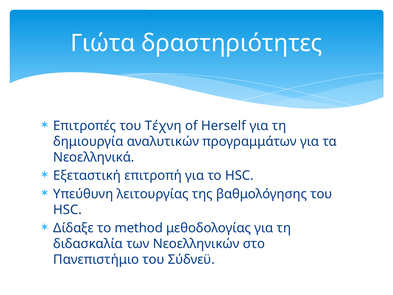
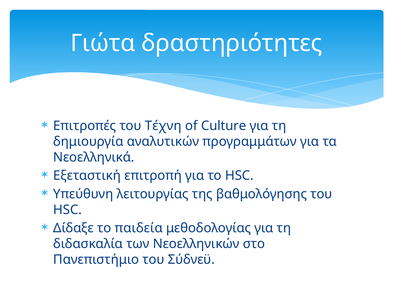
Herself: Herself -> Culture (224, 126)
method: method -> παιδεία (139, 228)
